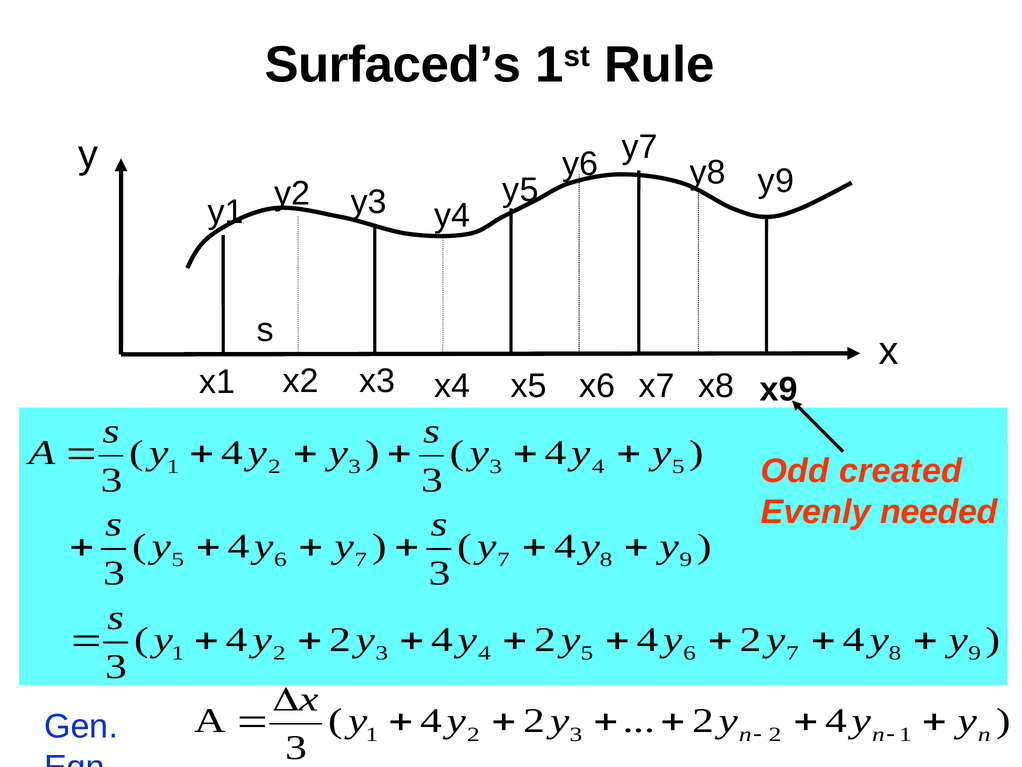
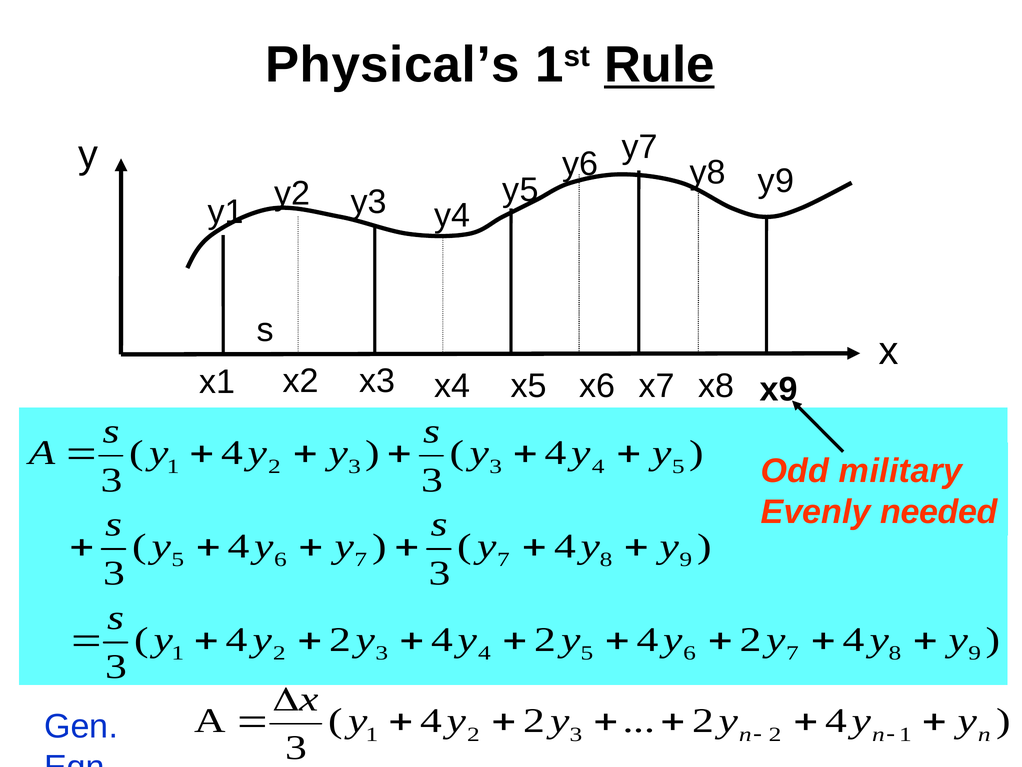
Surfaced’s: Surfaced’s -> Physical’s (392, 65)
Rule underline: none -> present (659, 65)
created: created -> military (901, 471)
